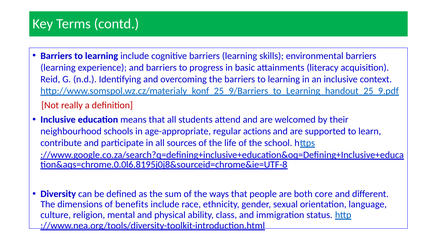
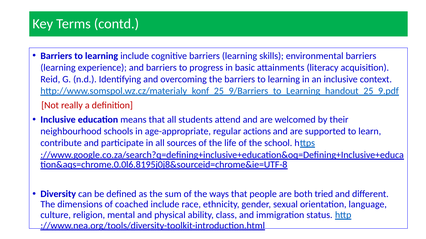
core: core -> tried (324, 194)
benefits: benefits -> coached (132, 205)
